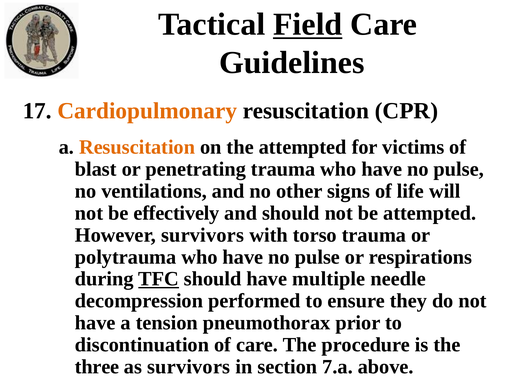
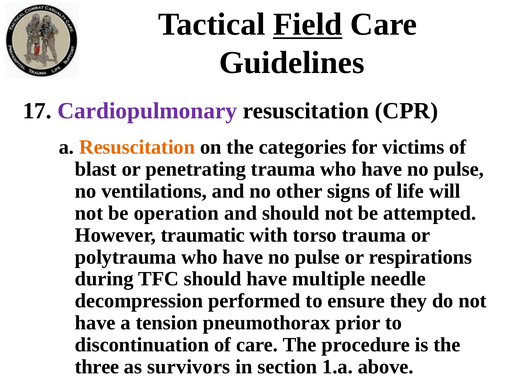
Cardiopulmonary colour: orange -> purple (147, 111)
the attempted: attempted -> categories (303, 147)
effectively: effectively -> operation (176, 213)
However survivors: survivors -> traumatic (203, 235)
TFC underline: present -> none (159, 279)
7.a: 7.a -> 1.a (338, 367)
